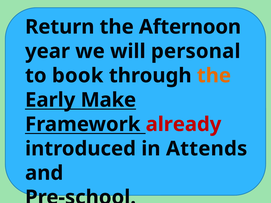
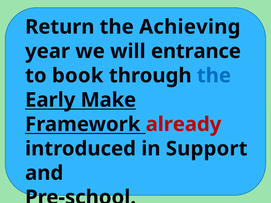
Afternoon: Afternoon -> Achieving (190, 27)
personal: personal -> entrance (196, 51)
the colour: orange -> blue (214, 76)
Attends: Attends -> Support (207, 149)
